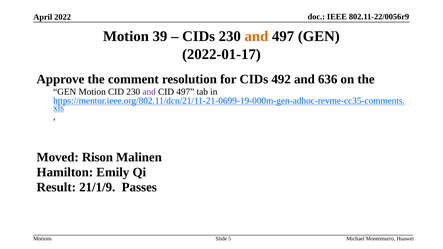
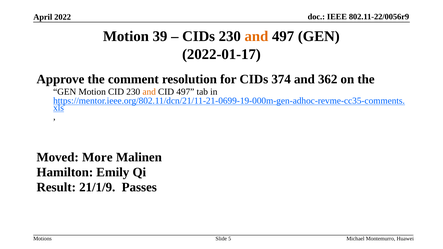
492: 492 -> 374 (281, 79)
636: 636 -> 362 (328, 79)
and colour: purple -> orange (149, 92)
Rison: Rison -> More (97, 157)
